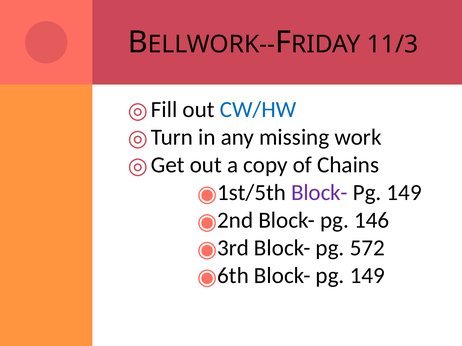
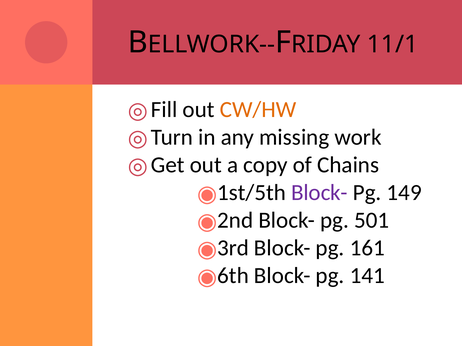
11/3: 11/3 -> 11/1 (393, 45)
CW/HW colour: blue -> orange (258, 110)
146: 146 -> 501 (372, 220)
572: 572 -> 161 (367, 248)
149: 149 -> 141 (367, 276)
